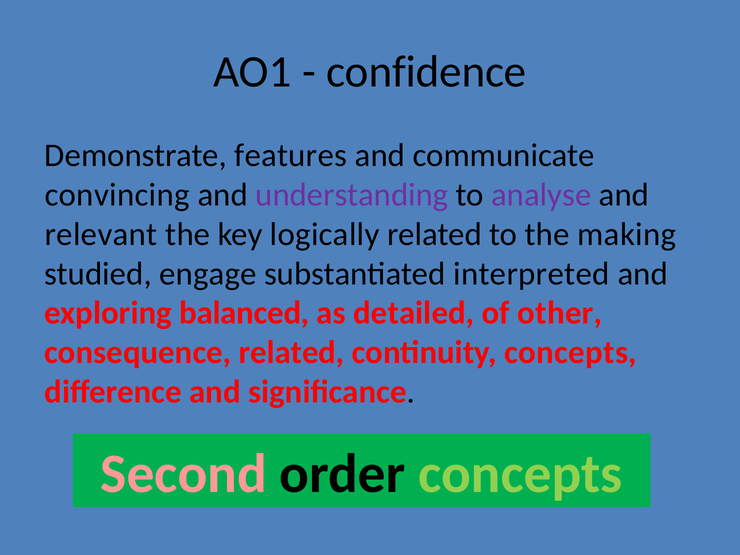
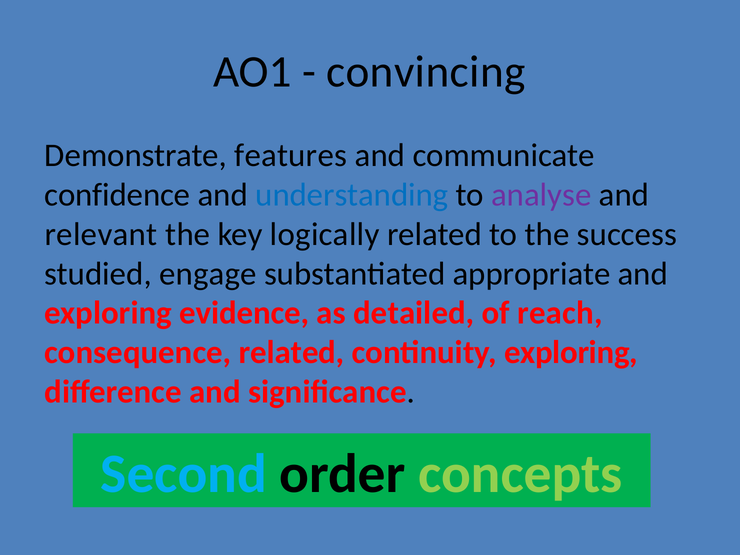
confidence: confidence -> convincing (426, 72)
convincing: convincing -> confidence (117, 195)
understanding colour: purple -> blue (352, 195)
making: making -> success (627, 234)
interpreted: interpreted -> appropriate (532, 274)
balanced: balanced -> evidence (244, 313)
other: other -> reach (560, 313)
continuity concepts: concepts -> exploring (571, 353)
Second colour: pink -> light blue (184, 474)
